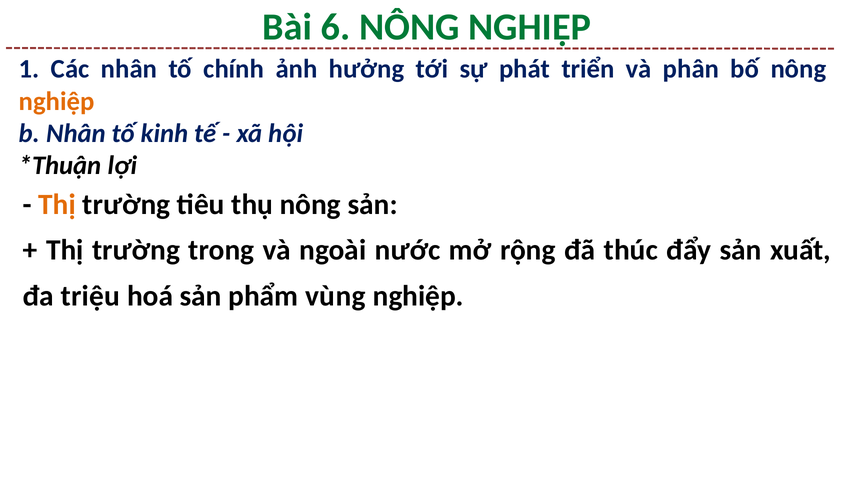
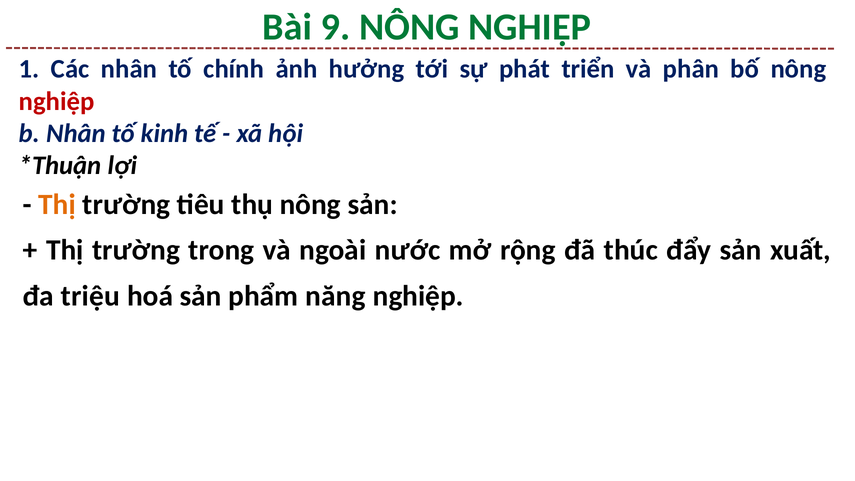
6: 6 -> 9 (336, 27)
nghiệp colour: orange -> red (57, 101)
vùng: vùng -> năng (335, 296)
